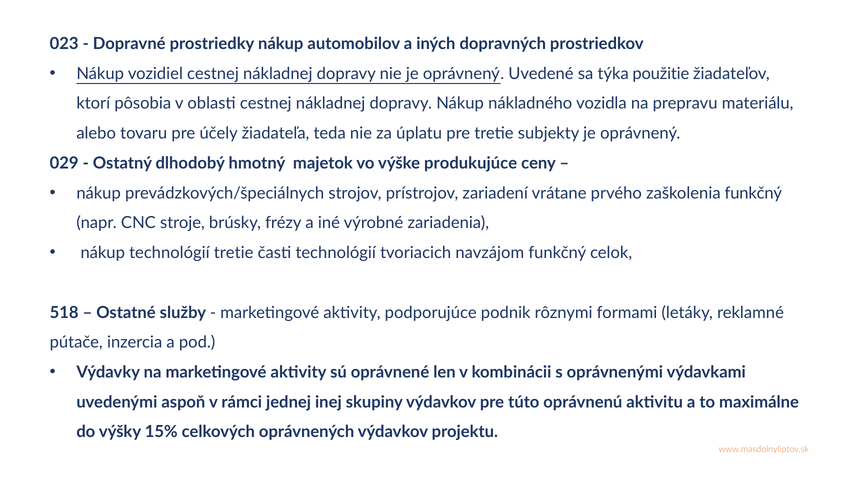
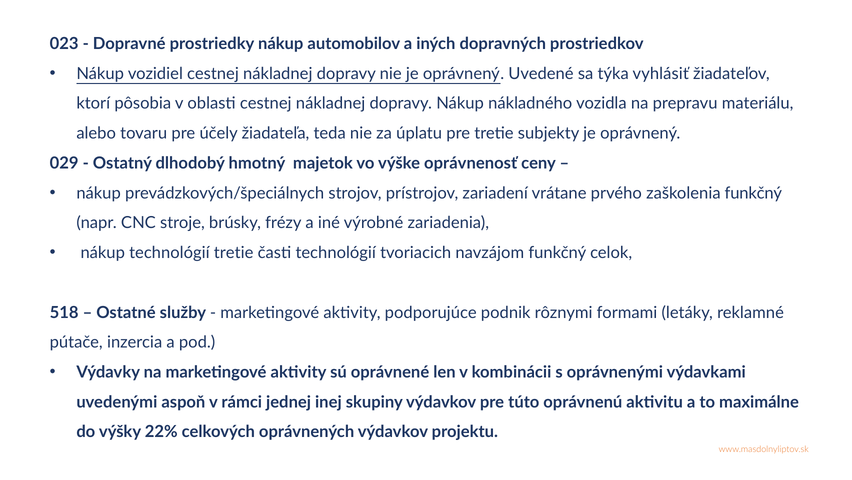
použitie: použitie -> vyhlásiť (661, 73)
produkujúce: produkujúce -> oprávnenosť (471, 163)
15%: 15% -> 22% (161, 431)
